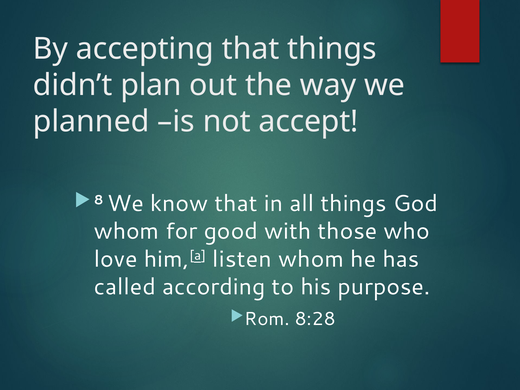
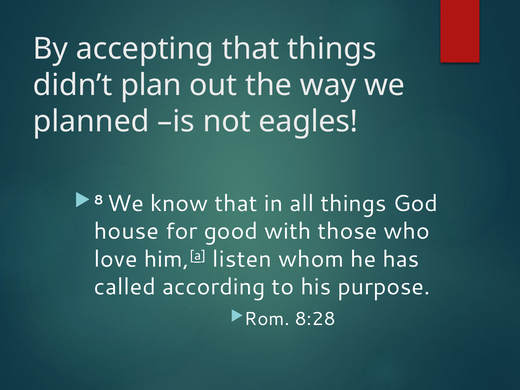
accept: accept -> eagles (308, 121)
whom: whom -> house (126, 231)
